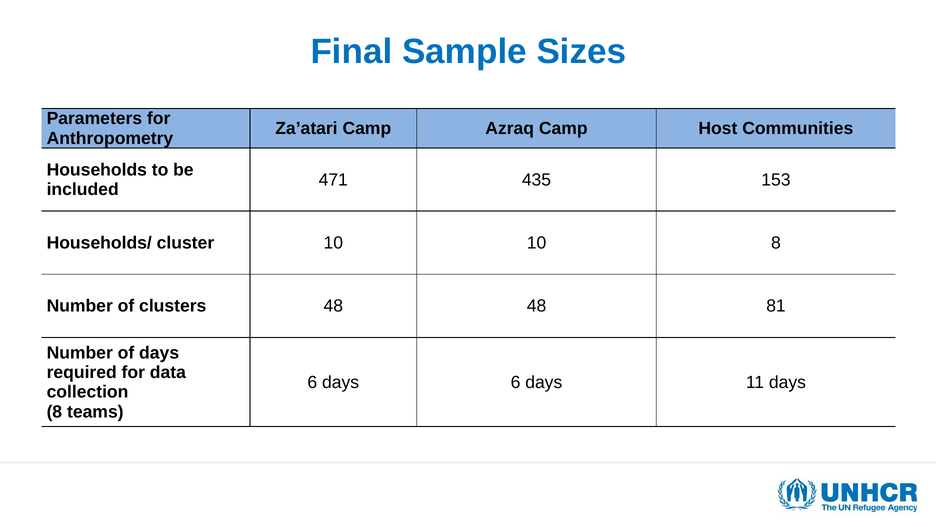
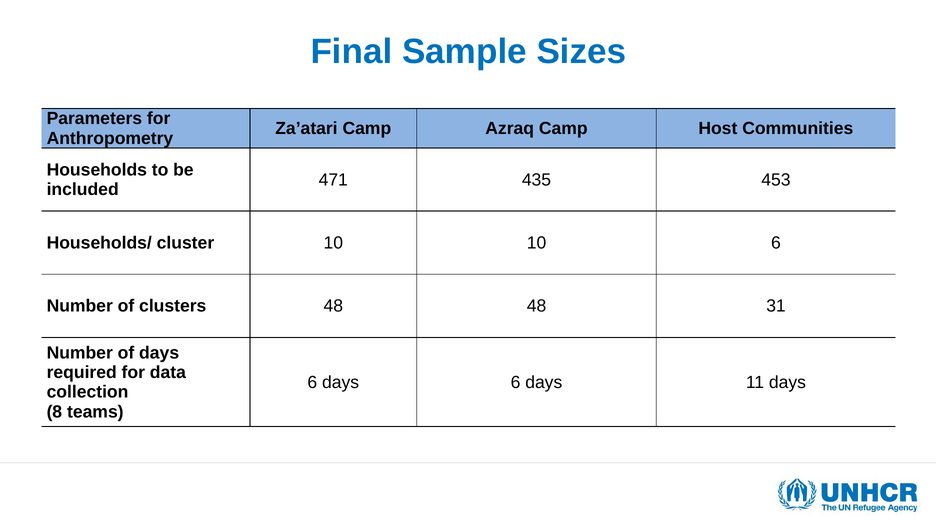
153: 153 -> 453 (776, 180)
10 8: 8 -> 6 (776, 243)
81: 81 -> 31 (776, 306)
